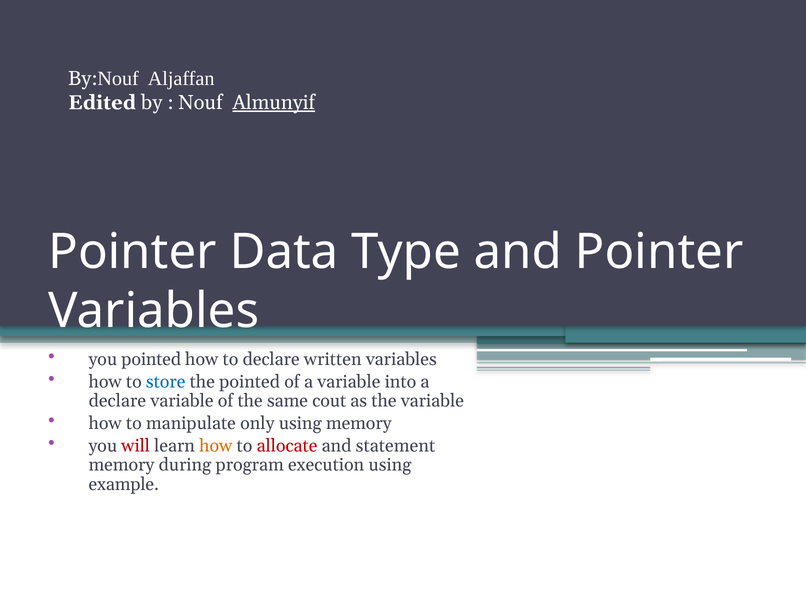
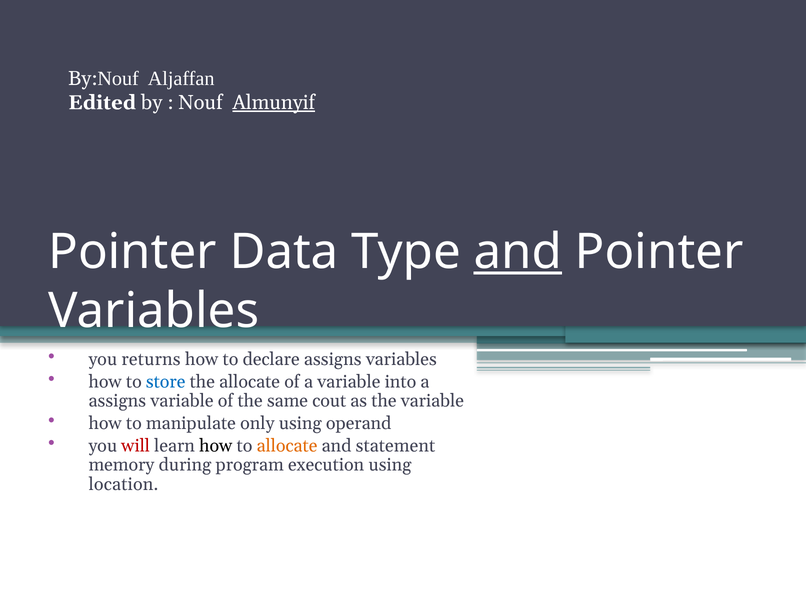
and underline: none -> present (518, 252)
you pointed: pointed -> returns (151, 360)
declare written: written -> assigns (333, 360)
the pointed: pointed -> allocate (250, 382)
declare: declare -> assigns (117, 401)
using memory: memory -> operand (359, 424)
how colour: orange -> black (216, 446)
allocate colour: red -> orange (287, 446)
example: example -> location (124, 485)
